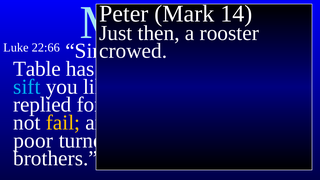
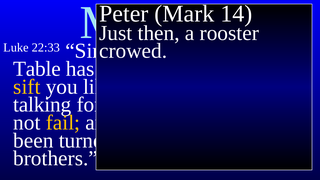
22:66: 22:66 -> 22:33 (46, 47)
sift colour: light blue -> yellow (27, 87)
replied: replied -> talking (42, 105)
poor: poor -> been (33, 140)
